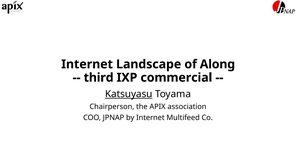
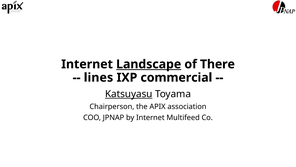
Landscape underline: none -> present (149, 64)
Along: Along -> There (217, 64)
third: third -> lines (98, 77)
